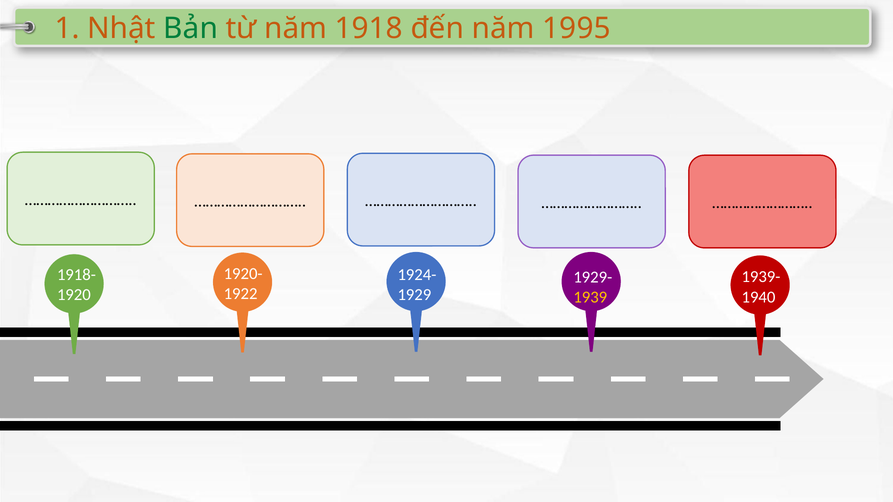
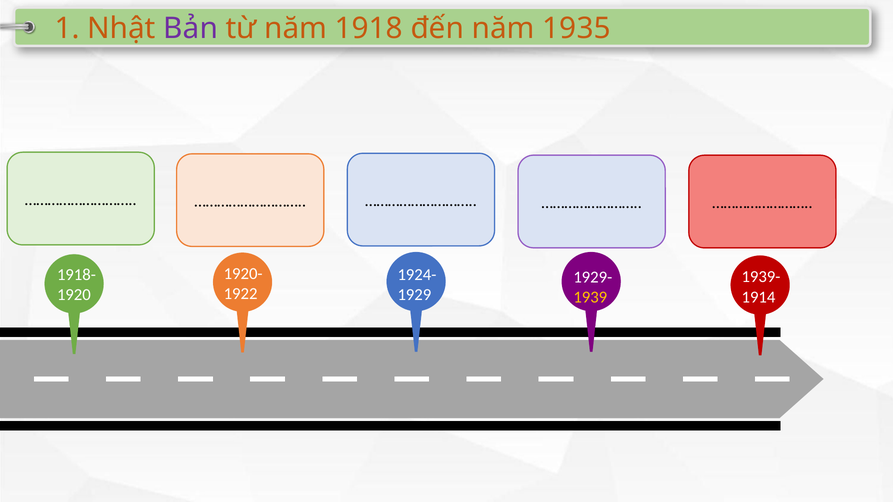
Bản colour: green -> purple (191, 29)
1995: 1995 -> 1935 (577, 29)
1940: 1940 -> 1914 (758, 297)
